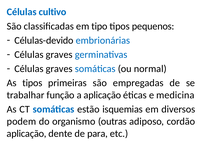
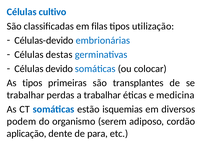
tipo: tipo -> filas (99, 26)
pequenos: pequenos -> utilização (153, 26)
graves: graves -> destas (59, 54)
graves: graves -> devido (59, 69)
normal: normal -> colocar (150, 69)
empregadas: empregadas -> transplantes (138, 83)
função: função -> perdas (61, 95)
a aplicação: aplicação -> trabalhar (102, 95)
outras: outras -> serem (112, 121)
